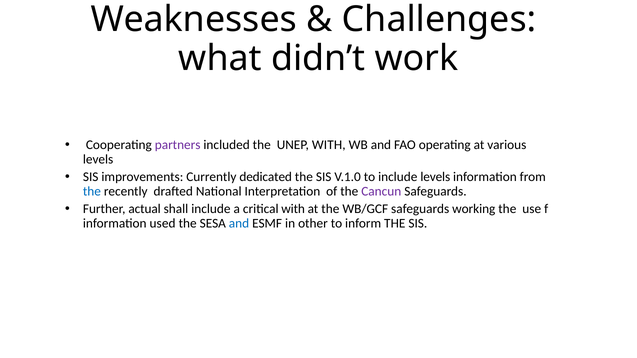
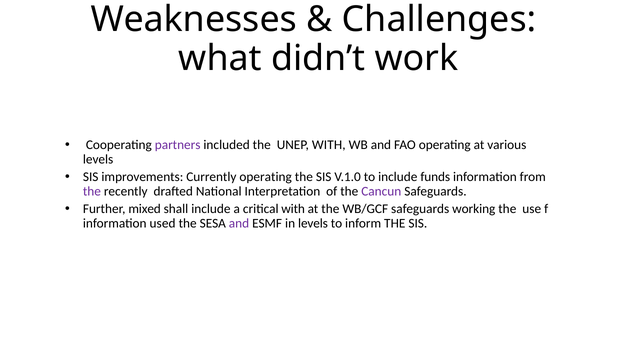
Currently dedicated: dedicated -> operating (266, 177)
include levels: levels -> funds (435, 177)
the colour: blue -> purple (92, 191)
actual: actual -> mixed (145, 209)
and colour: blue -> purple (239, 224)
in other: other -> levels (313, 224)
